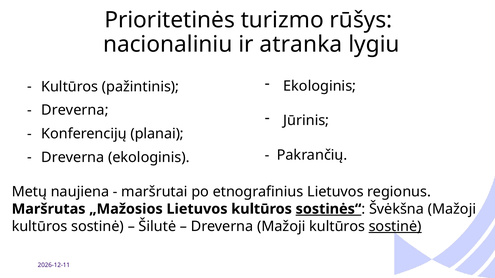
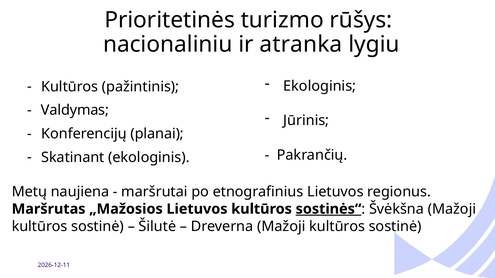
Dreverna: Dreverna -> Valdymas (75, 110)
Dreverna: Dreverna -> Skatinant (73, 158)
sostinė underline: present -> none (395, 227)
